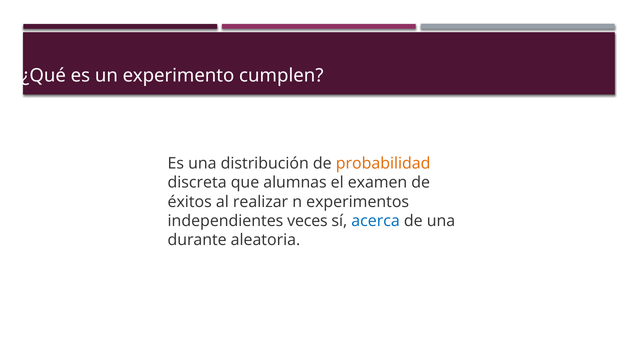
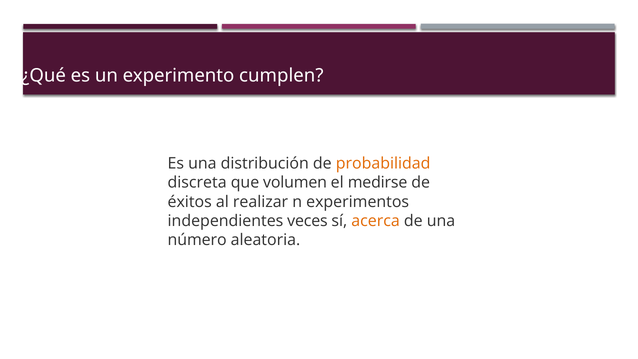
alumnas: alumnas -> volumen (295, 183)
examen: examen -> medirse (378, 183)
acerca colour: blue -> orange (376, 221)
durante: durante -> número (197, 240)
